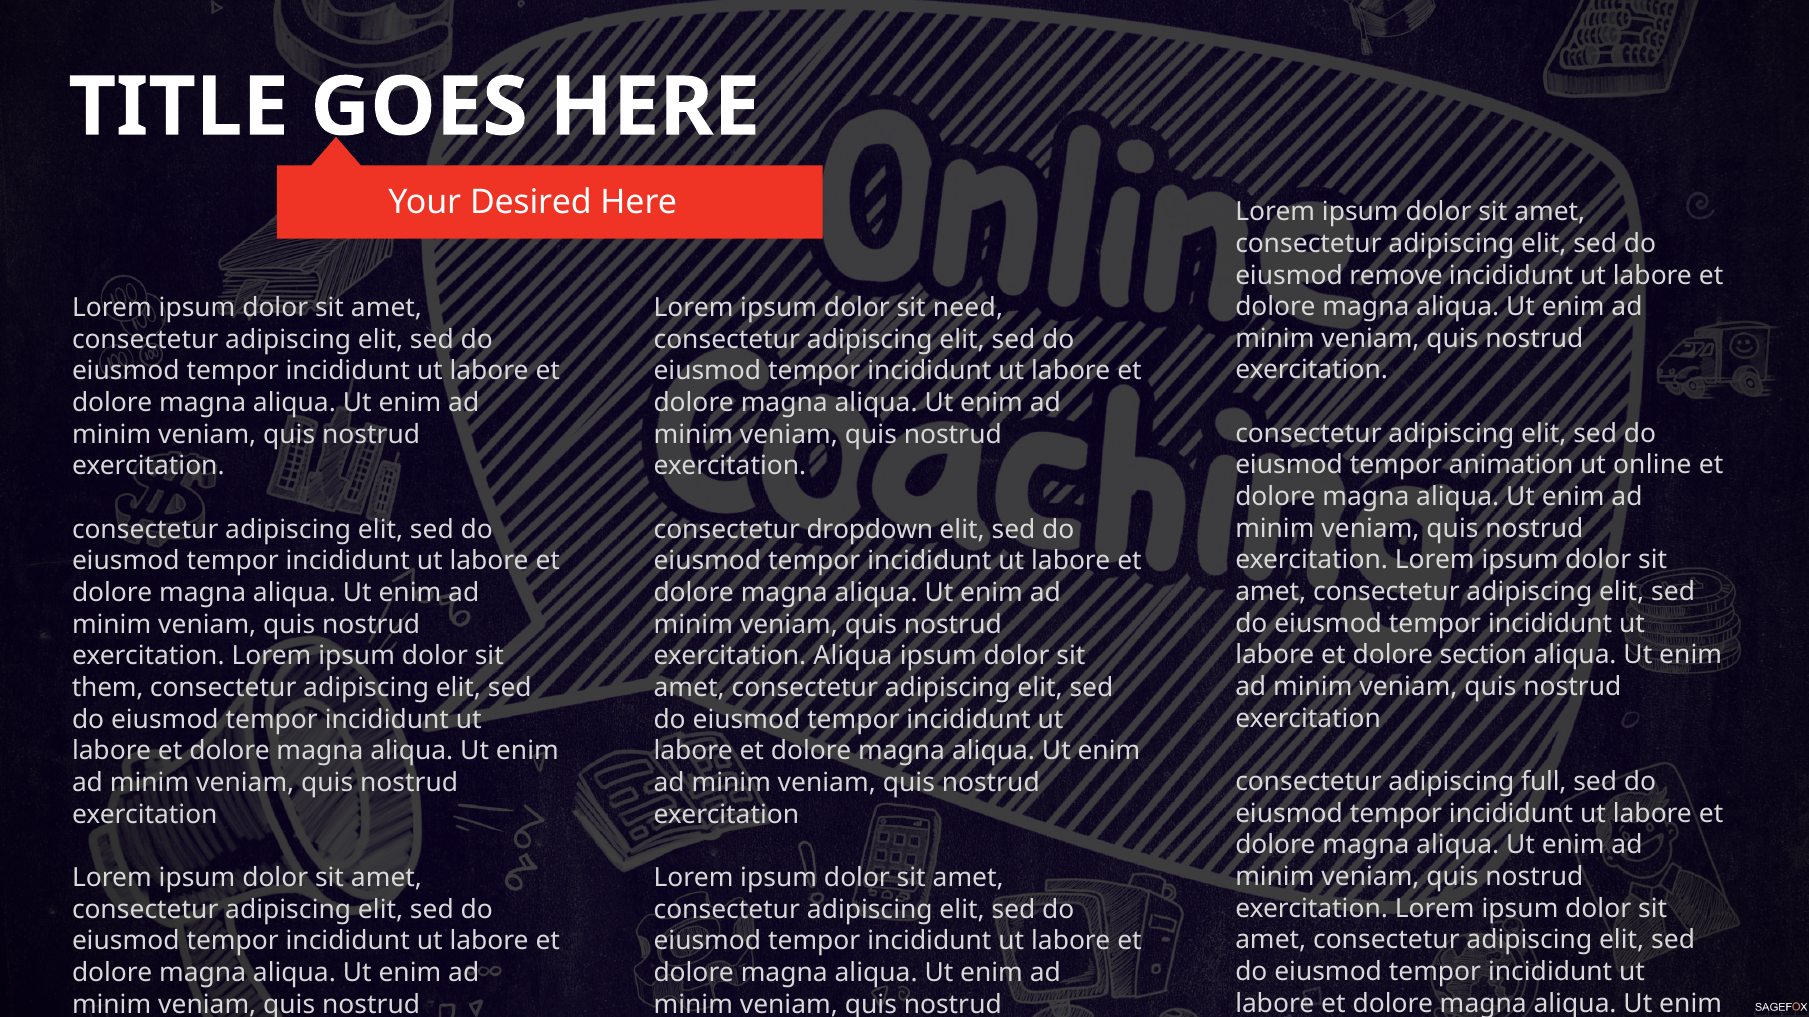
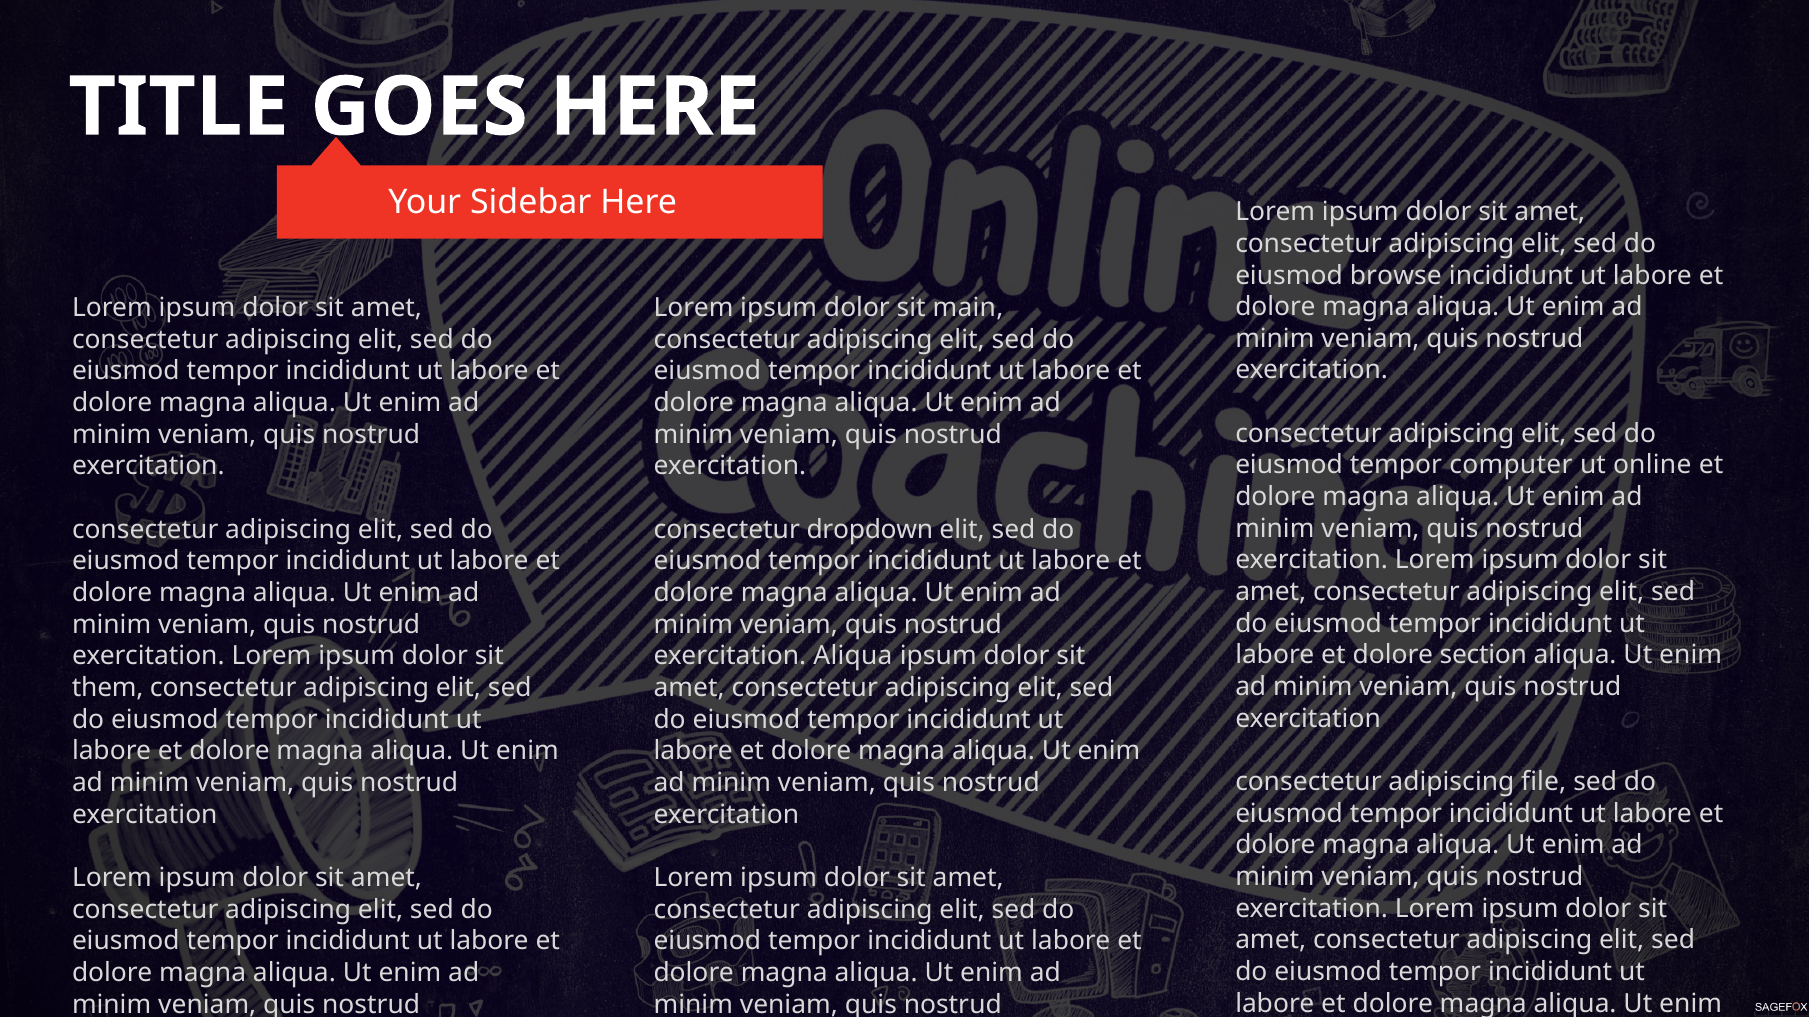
Desired: Desired -> Sidebar (531, 202)
remove: remove -> browse (1396, 275)
need: need -> main (968, 308)
animation: animation -> computer (1511, 466)
full: full -> file (1544, 782)
